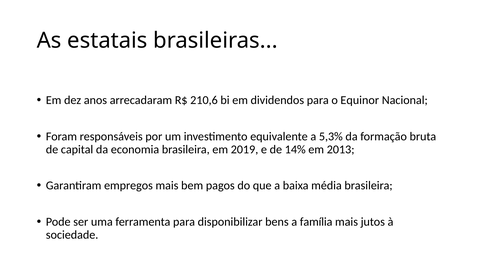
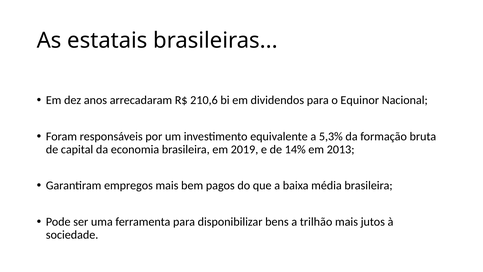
família: família -> trilhão (316, 222)
